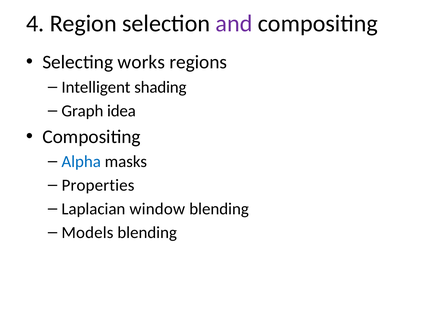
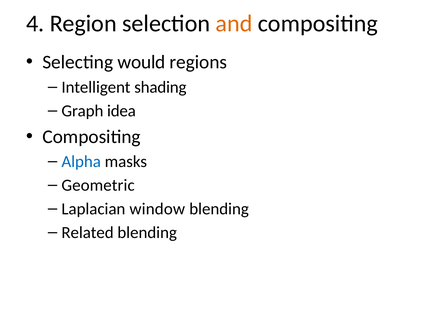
and colour: purple -> orange (234, 23)
works: works -> would (141, 62)
Properties: Properties -> Geometric (98, 185)
Models: Models -> Related (88, 233)
